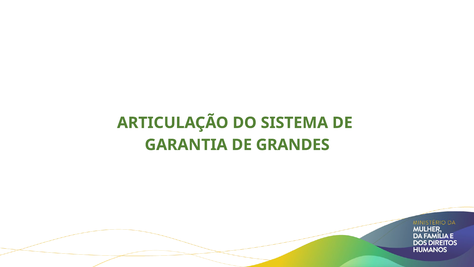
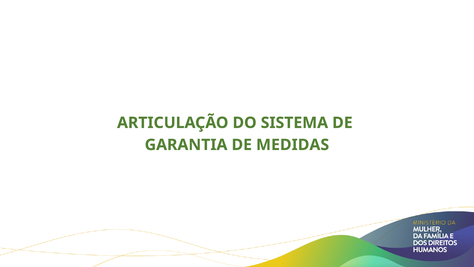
GRANDES: GRANDES -> MEDIDAS (293, 145)
